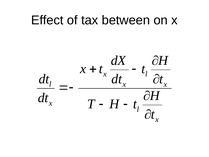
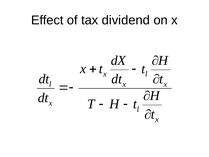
between: between -> dividend (126, 20)
